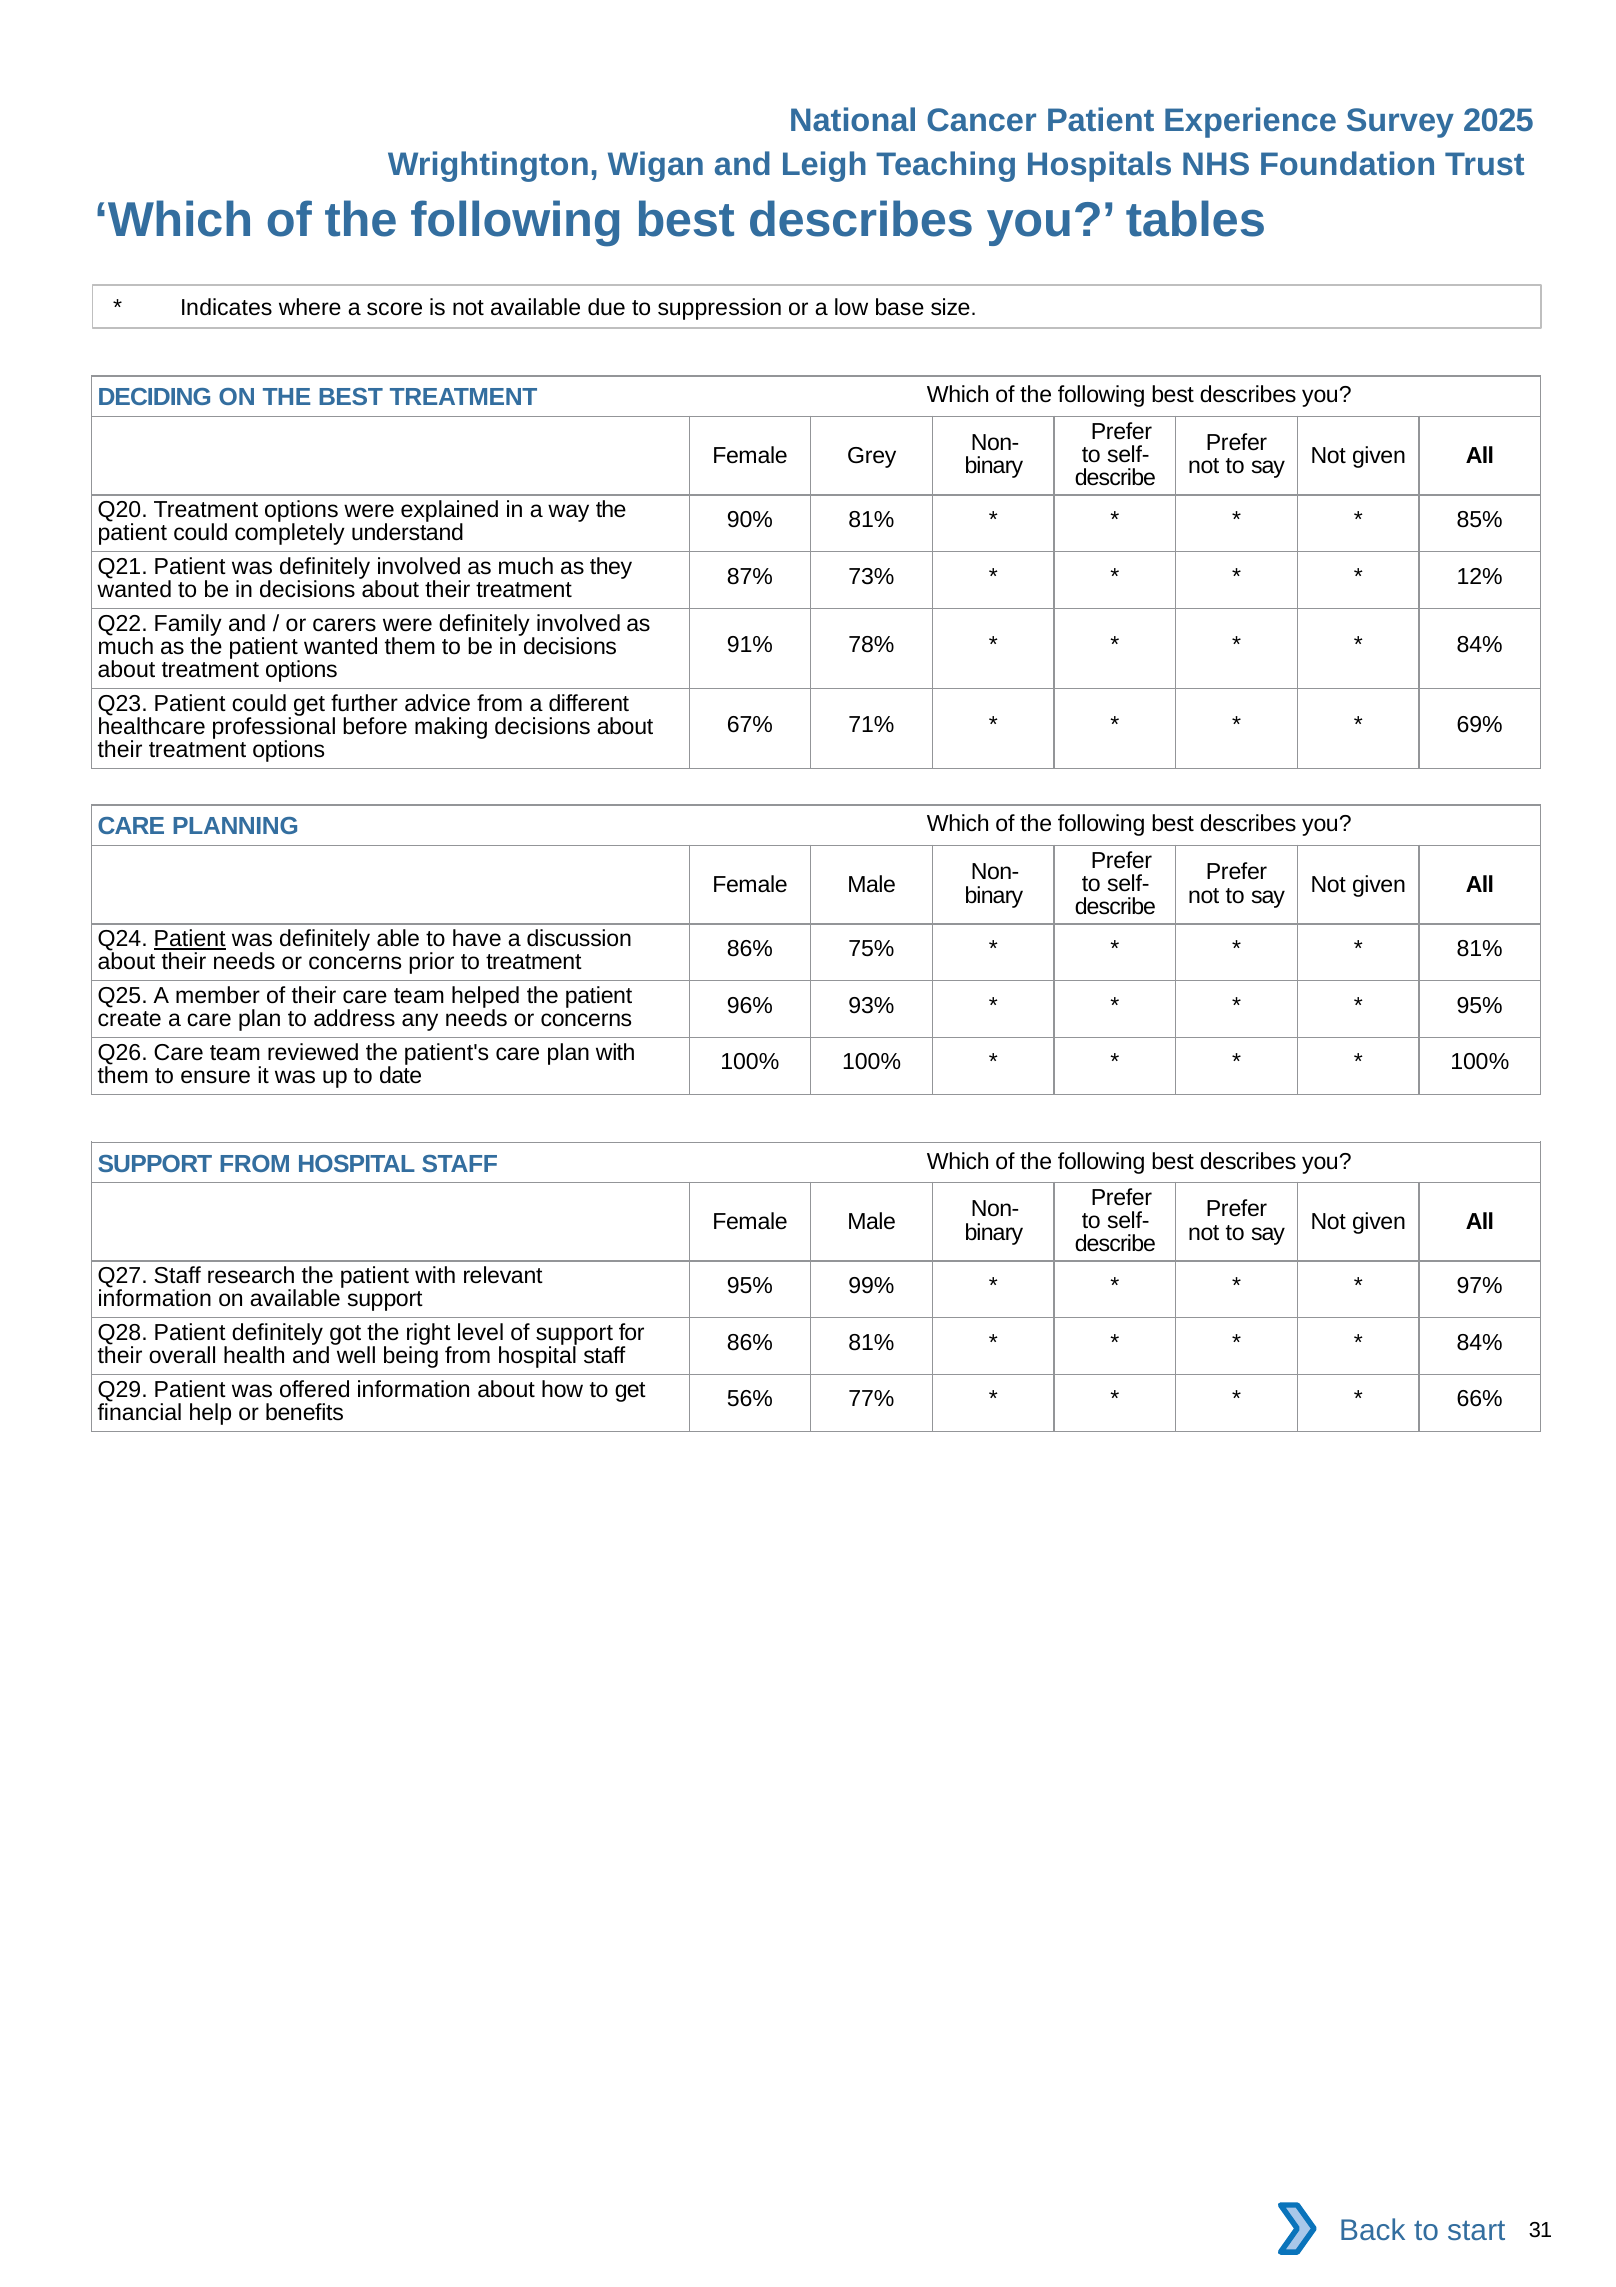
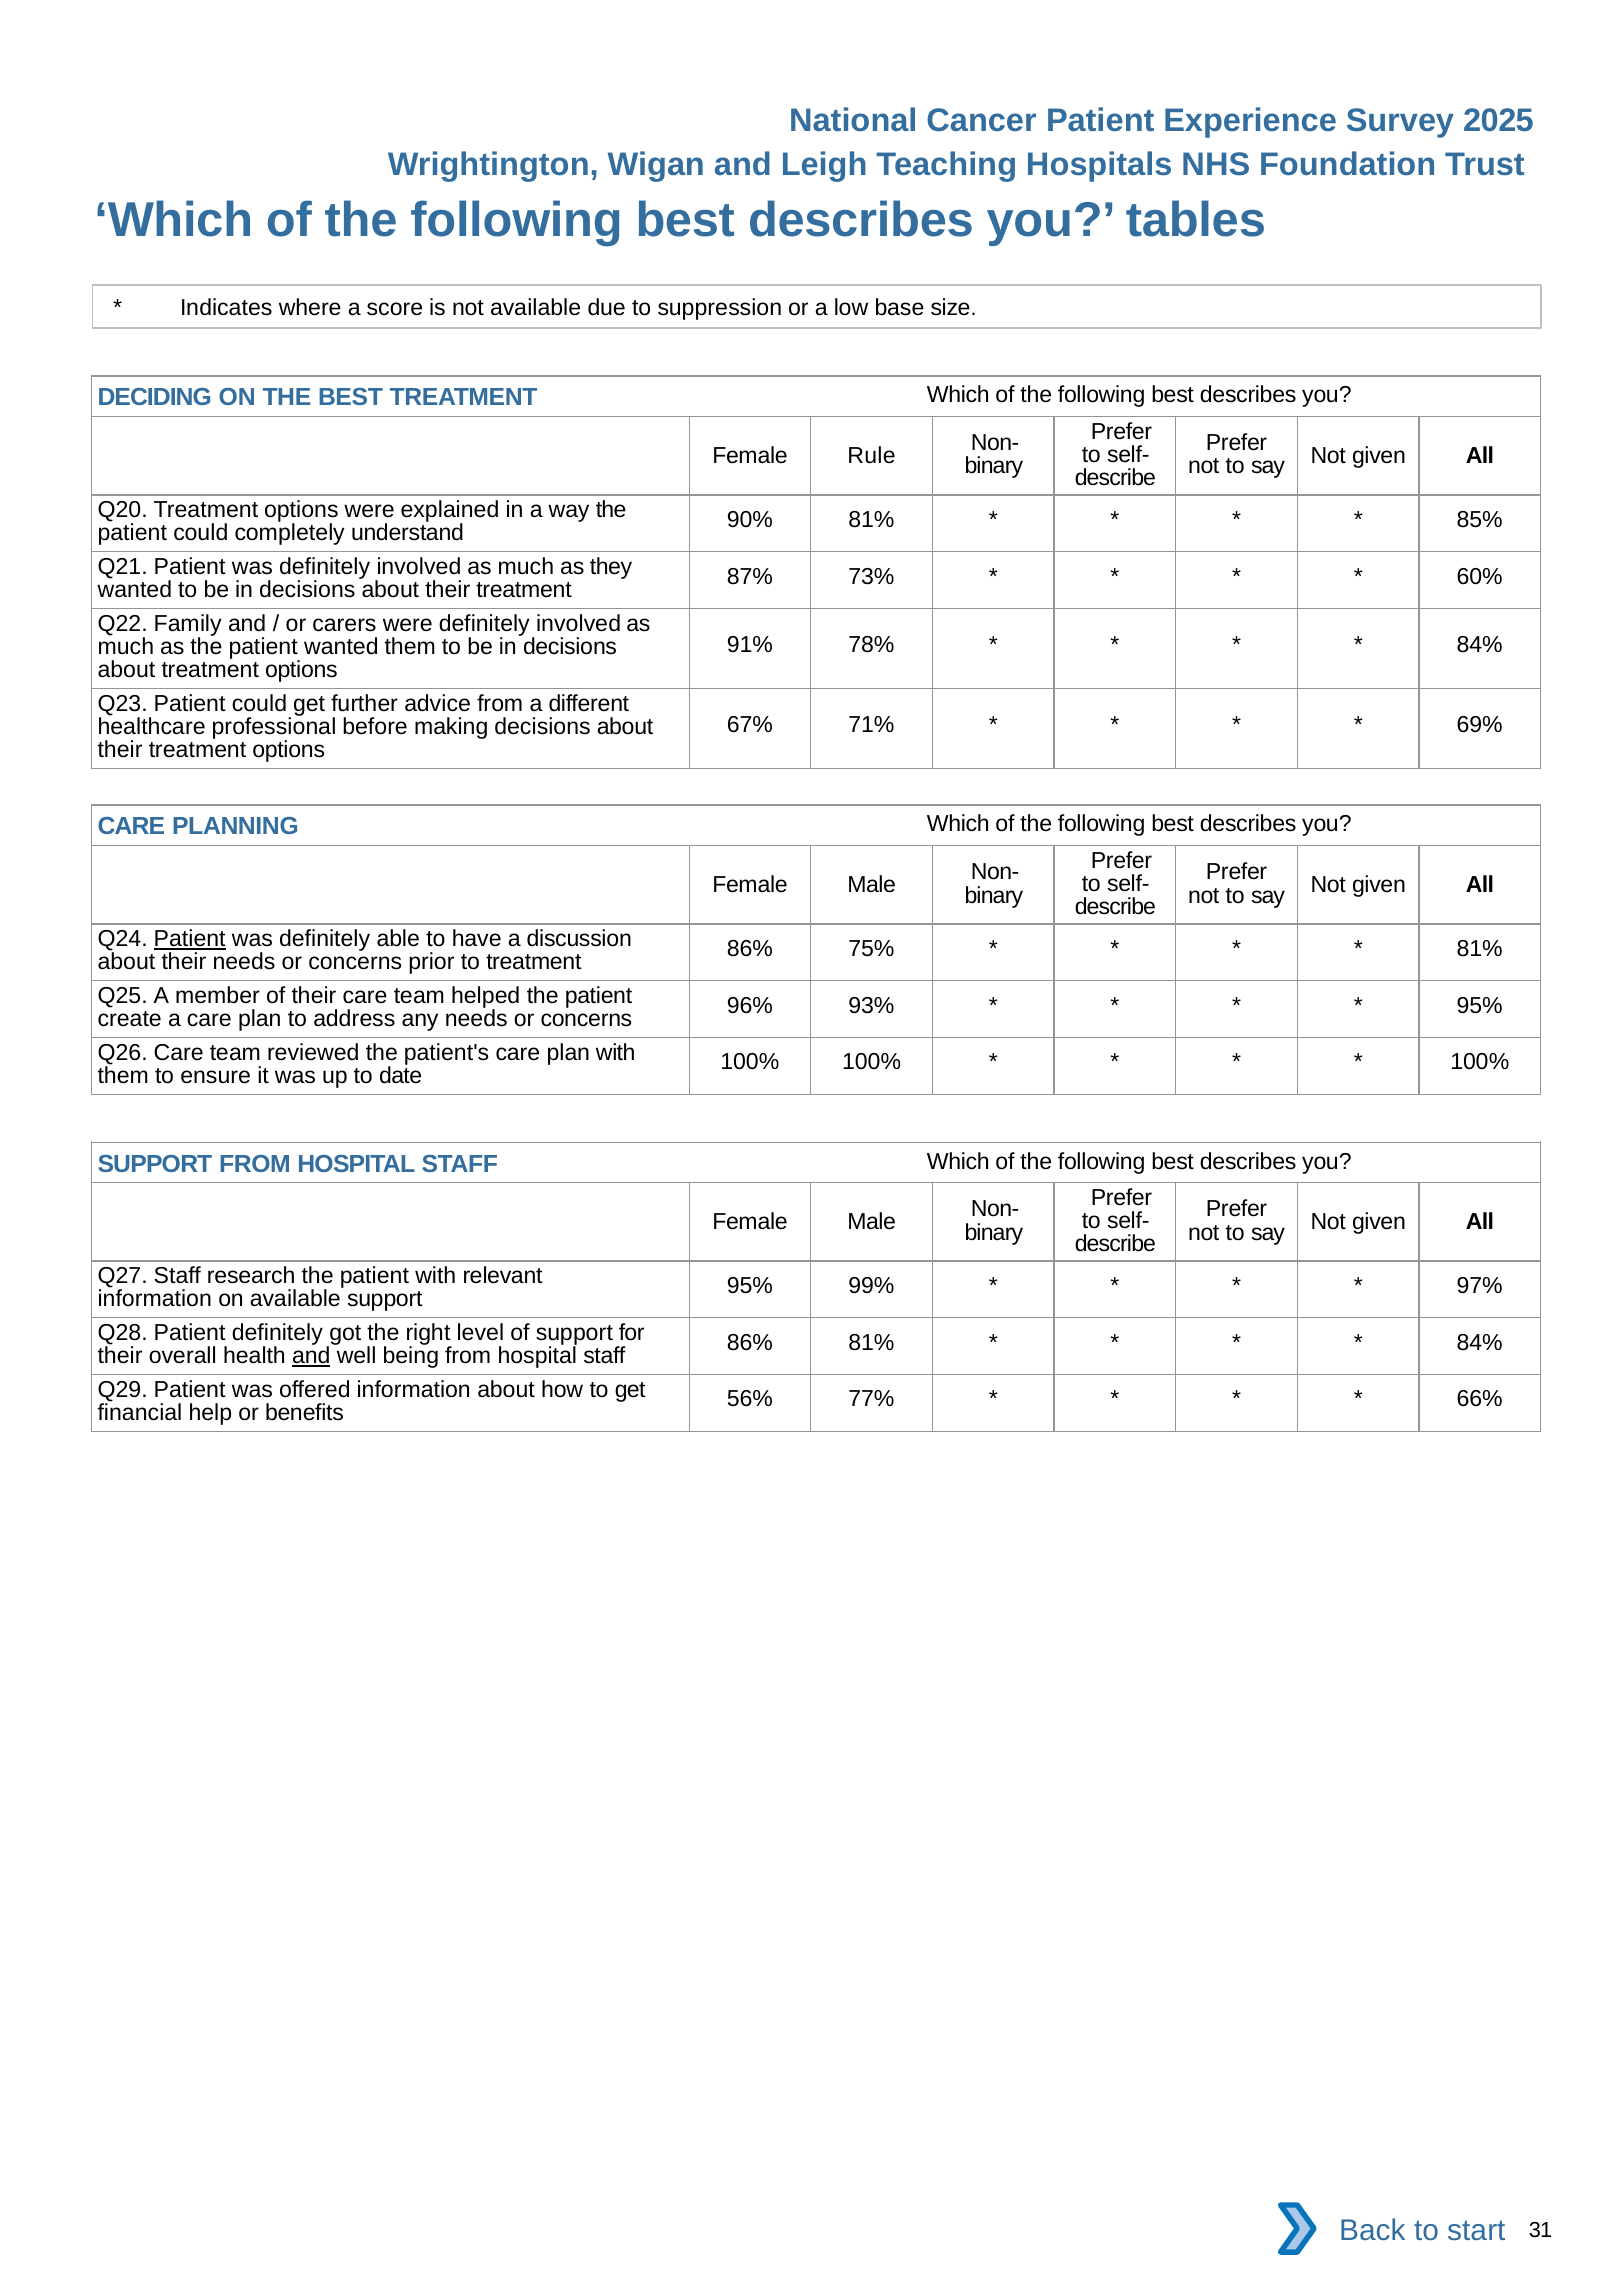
Grey: Grey -> Rule (872, 456)
12%: 12% -> 60% (1480, 576)
and underline: none -> present (311, 1356)
